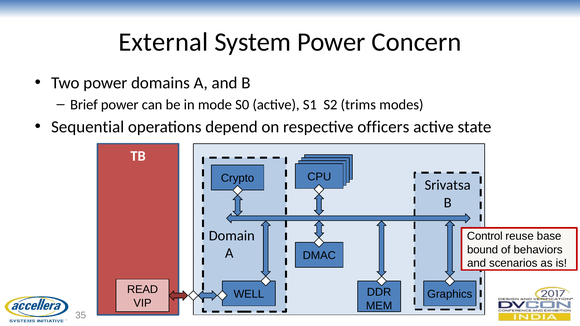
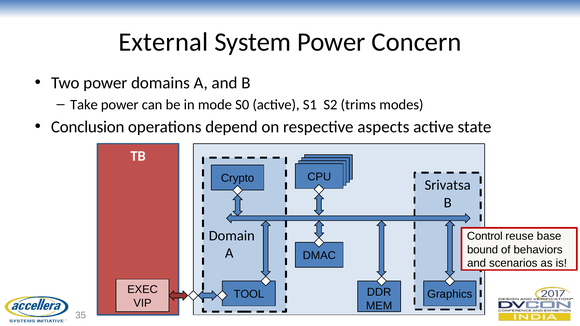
Brief: Brief -> Take (84, 105)
Sequential: Sequential -> Conclusion (88, 127)
officers: officers -> aspects (383, 127)
READ: READ -> EXEC (143, 290)
WELL: WELL -> TOOL (249, 294)
